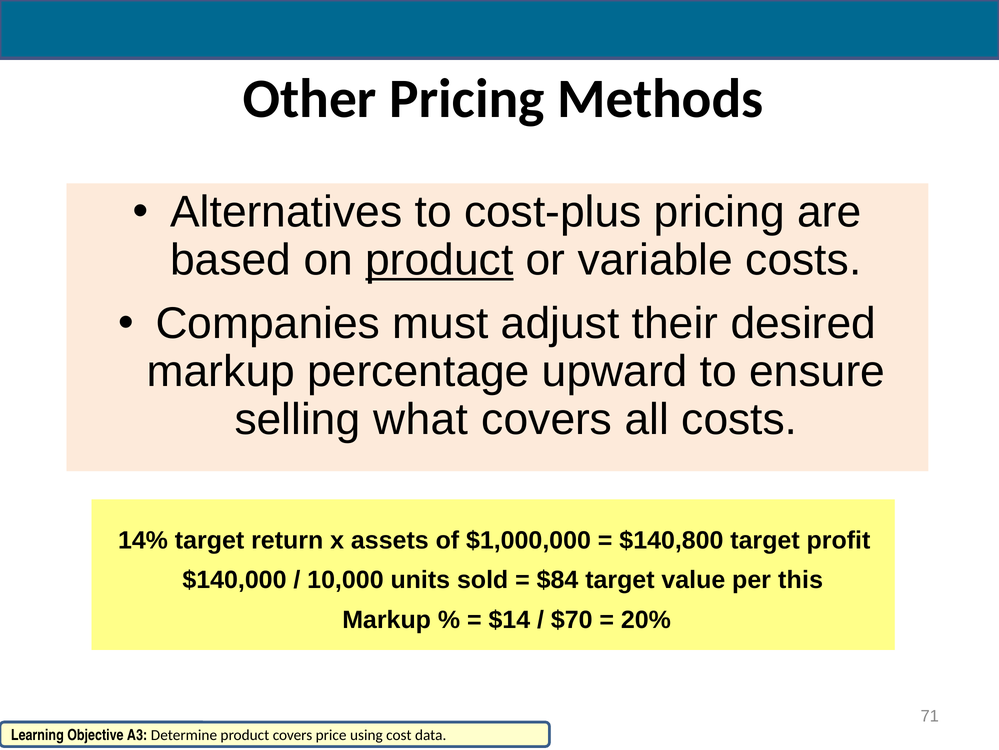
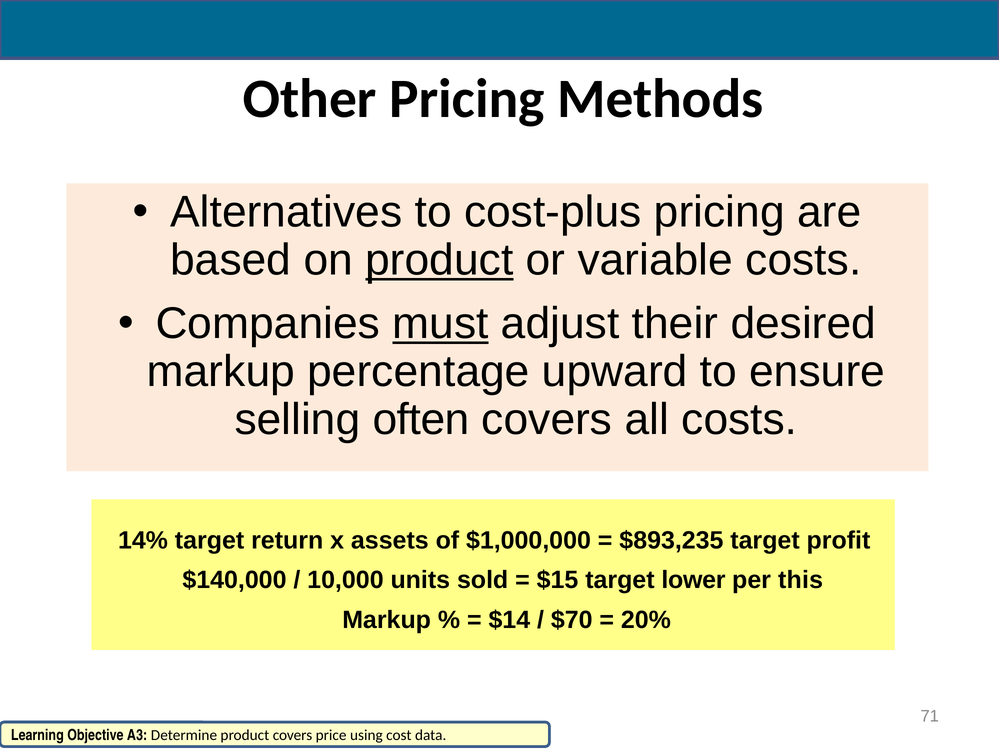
must underline: none -> present (441, 323)
what: what -> often (421, 419)
$140,800: $140,800 -> $893,235 (671, 540)
$84: $84 -> $15 (558, 579)
value: value -> lower (694, 579)
